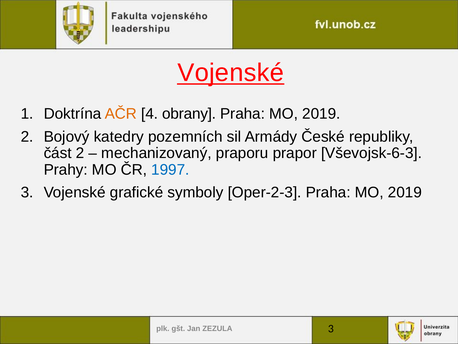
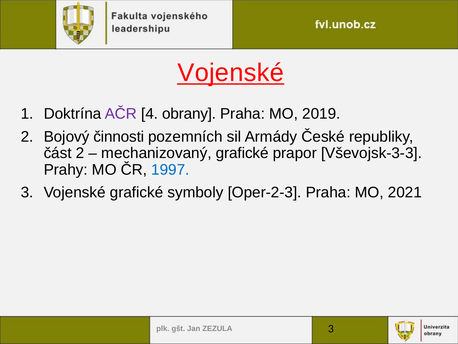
AČR colour: orange -> purple (121, 114)
katedry: katedry -> činnosti (119, 137)
mechanizovaný praporu: praporu -> grafické (242, 153)
Vševojsk-6-3: Vševojsk-6-3 -> Vševojsk-3-3 (372, 153)
Oper-2-3 Praha MO 2019: 2019 -> 2021 (405, 192)
